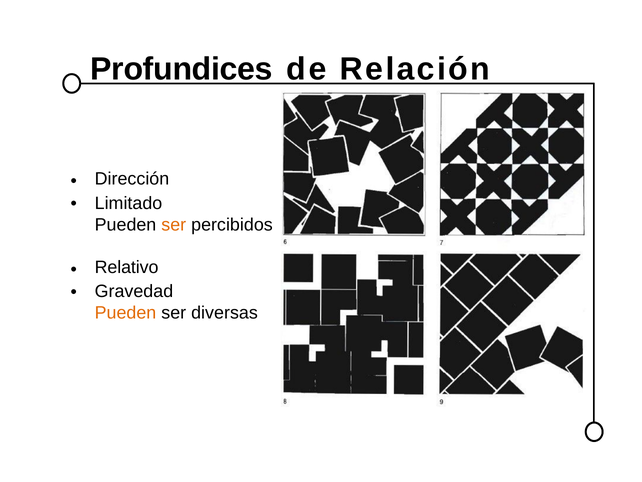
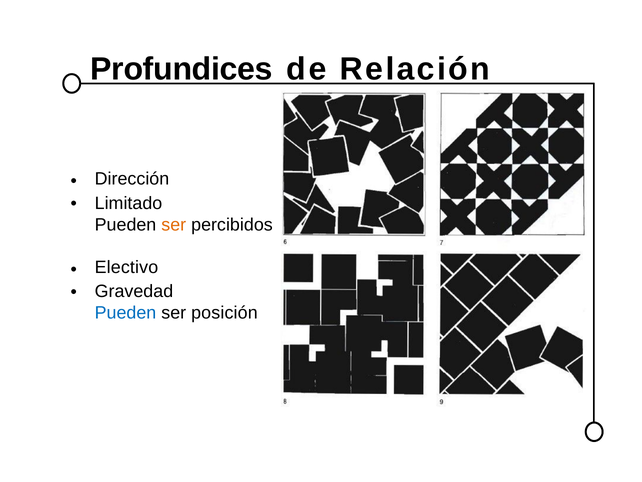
Relativo: Relativo -> Electivo (126, 267)
Pueden colour: orange -> blue (125, 313)
diversas: diversas -> posición (224, 313)
